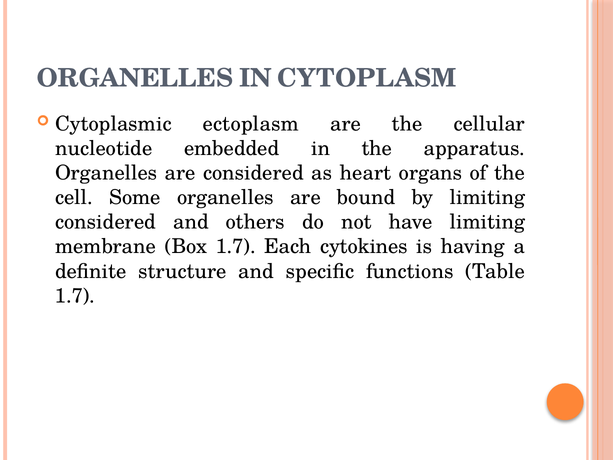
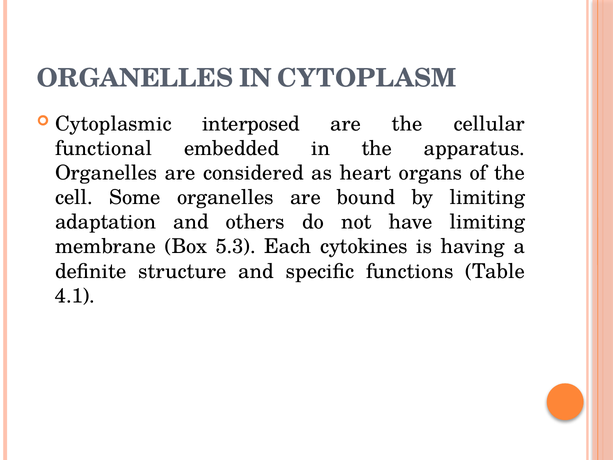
ectoplasm: ectoplasm -> interposed (251, 124)
nucleotide: nucleotide -> functional (104, 149)
considered: considered -> adaptation (106, 222)
Box 1.7: 1.7 -> 5.3 (236, 247)
1.7: 1.7 -> 4.1 (75, 296)
